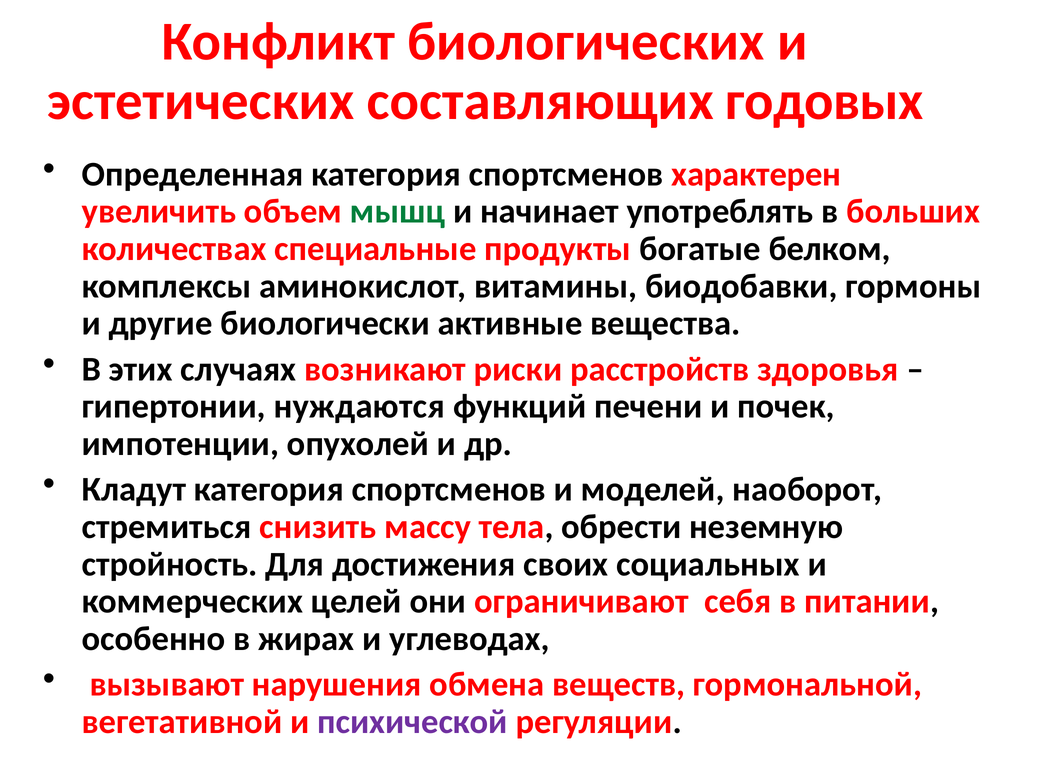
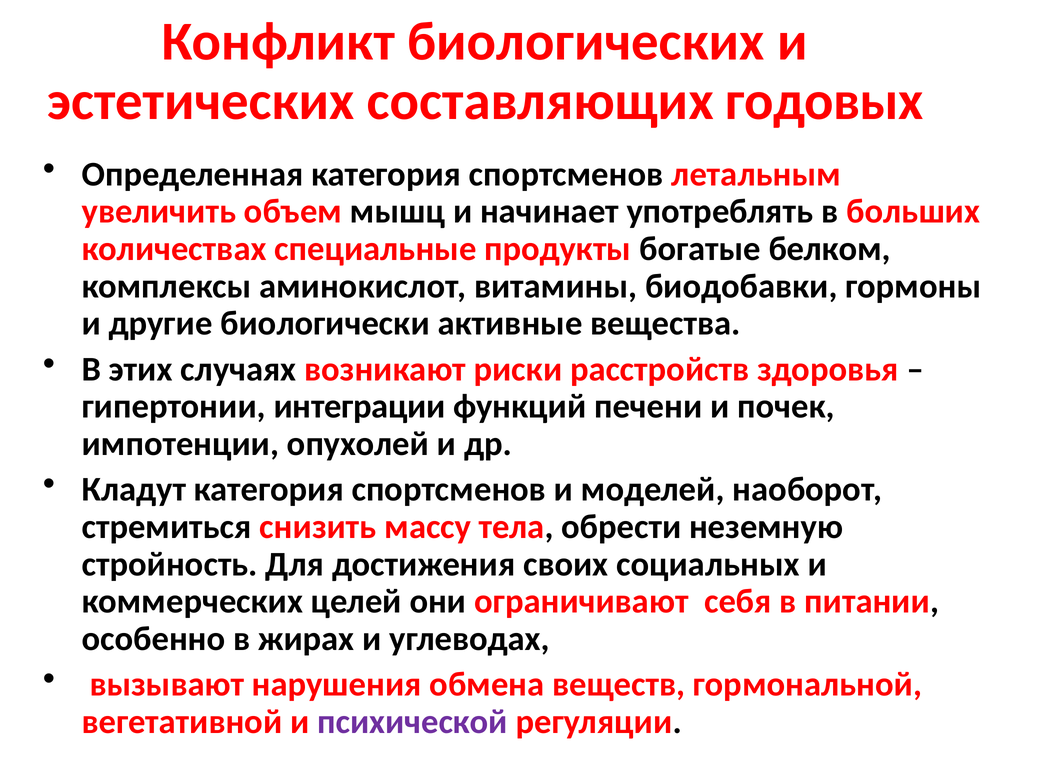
характерен: характерен -> летальным (756, 174)
мышц colour: green -> black (398, 212)
нуждаются: нуждаются -> интеграции (360, 407)
